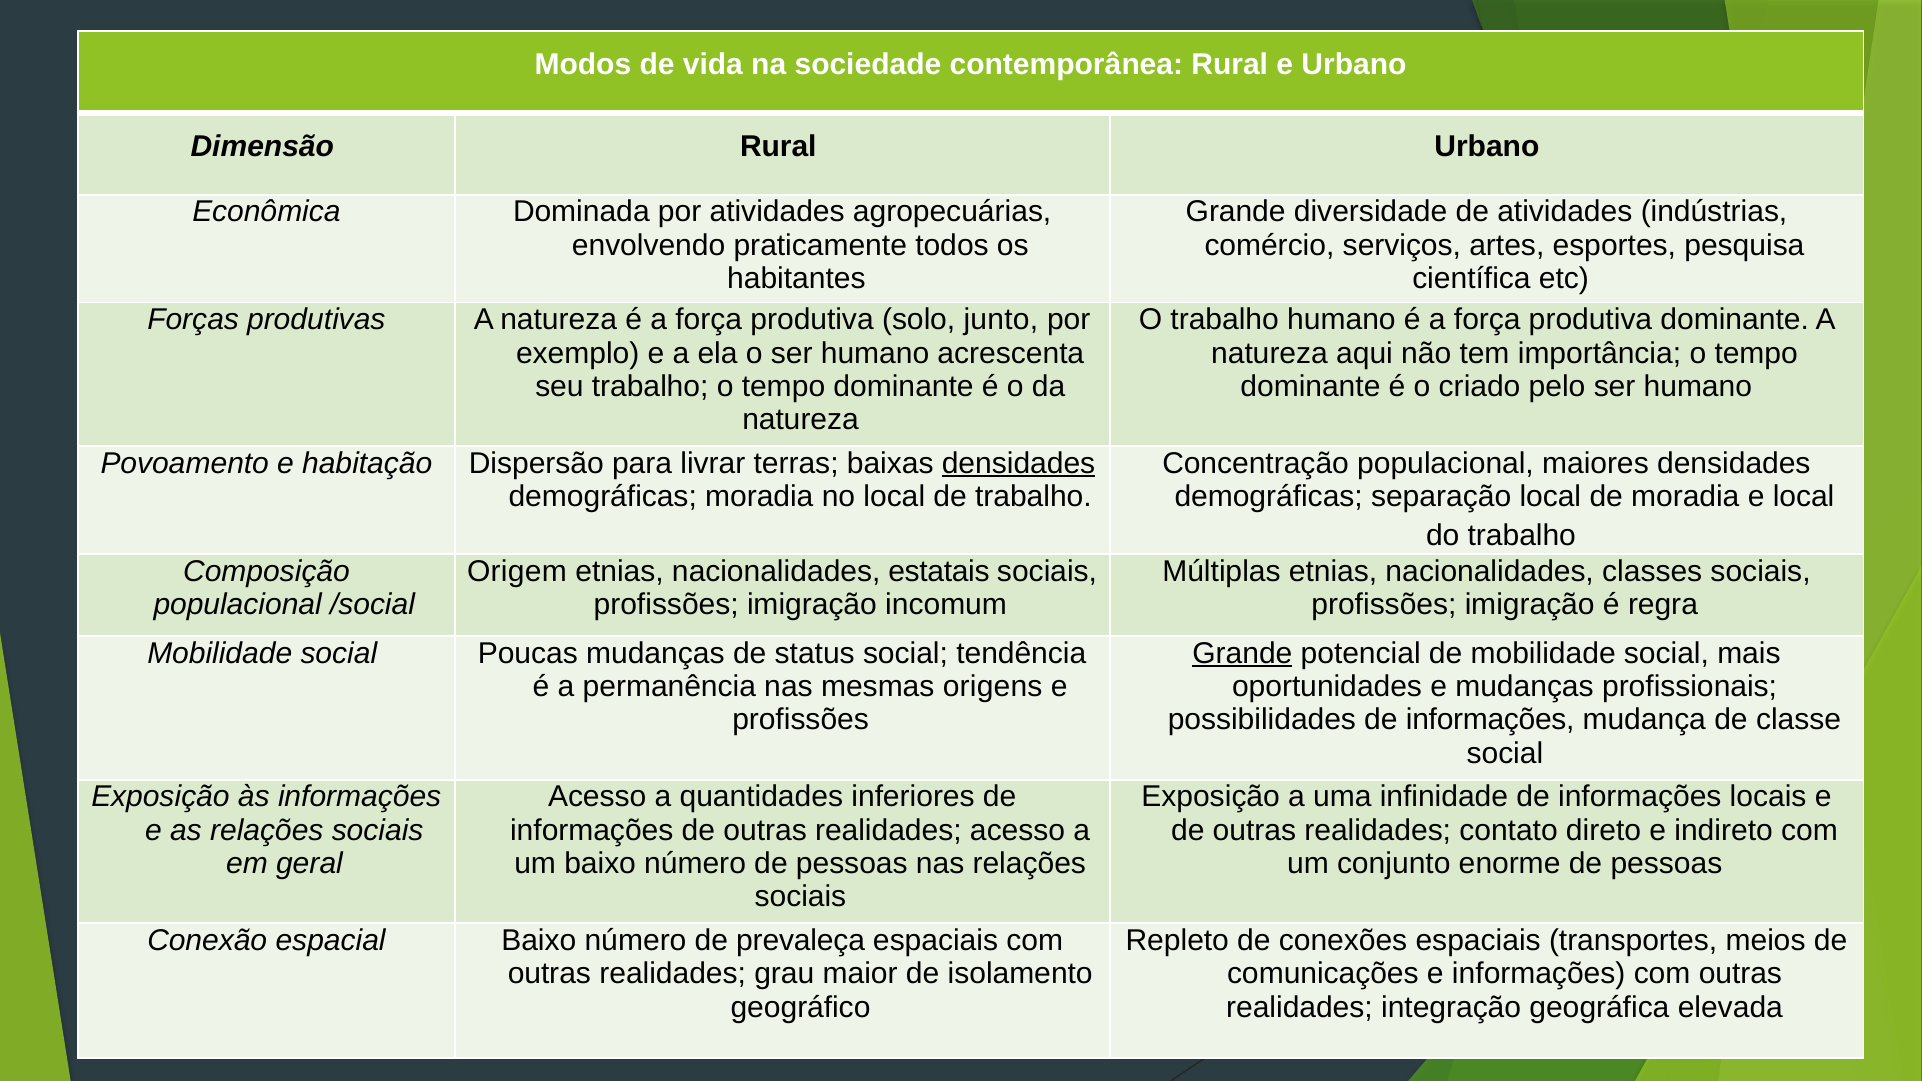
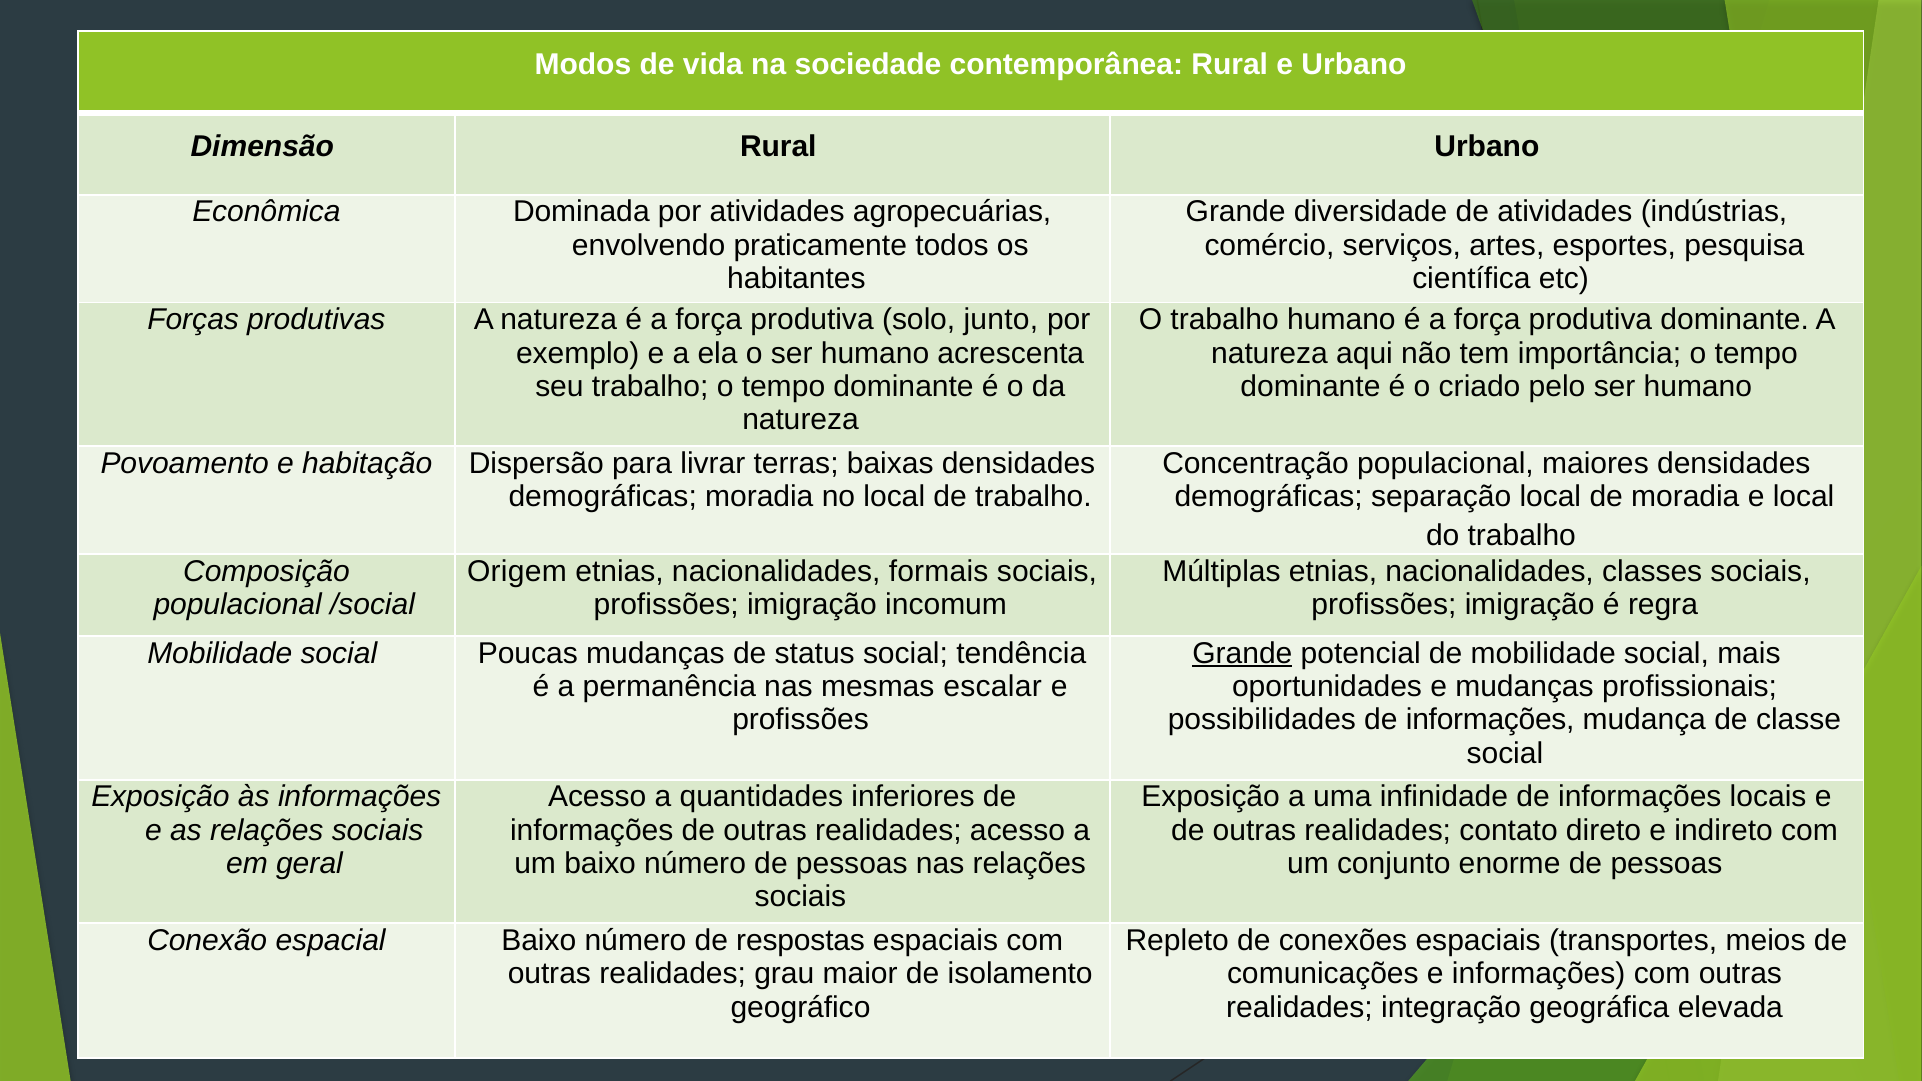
densidades underline: present -> none (1019, 463)
estatais: estatais -> formais (939, 571)
origens: origens -> escalar (993, 687)
prevaleça: prevaleça -> respostas (801, 941)
